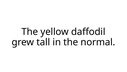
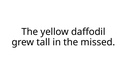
normal: normal -> missed (98, 42)
